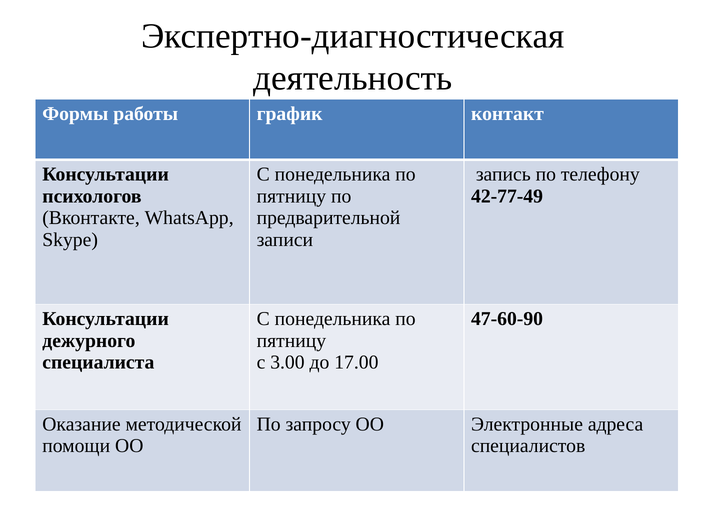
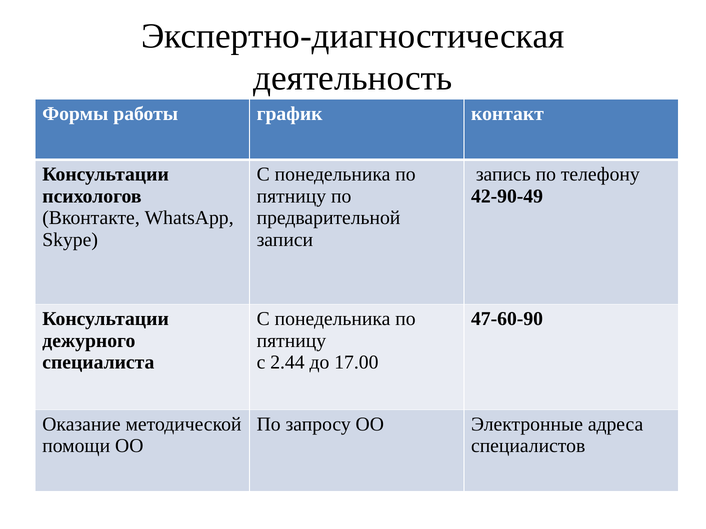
42-77-49: 42-77-49 -> 42-90-49 (507, 196)
3.00: 3.00 -> 2.44 (287, 363)
